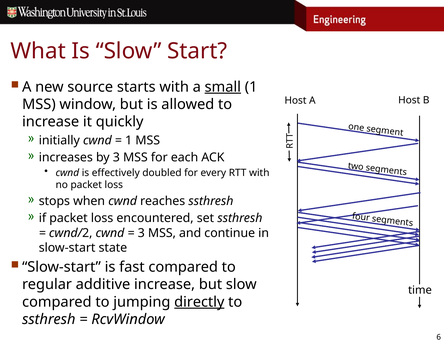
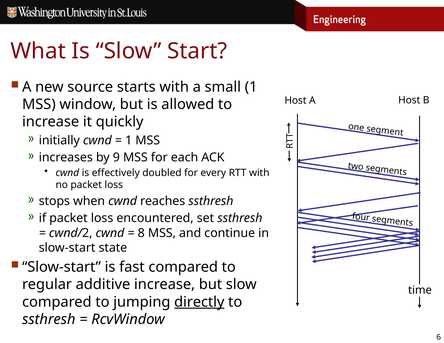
small underline: present -> none (223, 87)
by 3: 3 -> 9 (116, 158)
3: 3 -> 8 (141, 233)
